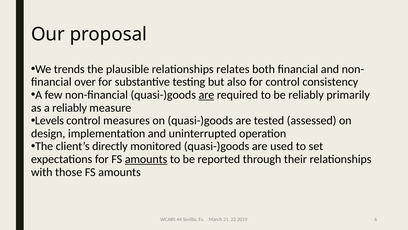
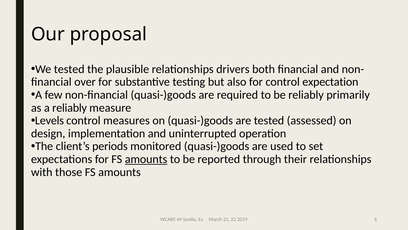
We trends: trends -> tested (69, 69)
relates: relates -> drivers (233, 69)
consistency: consistency -> expectation (330, 82)
are underline: present -> none (206, 95)
directly: directly -> periods (110, 146)
